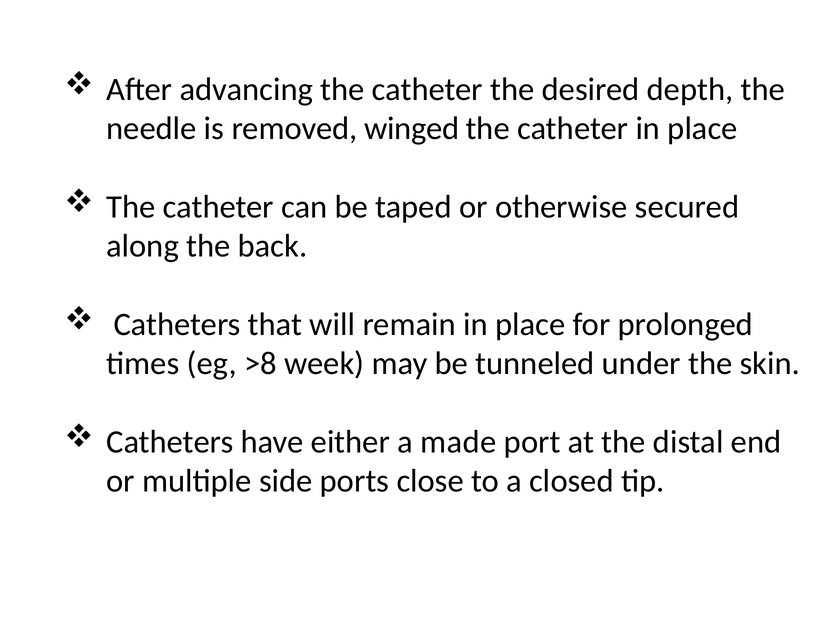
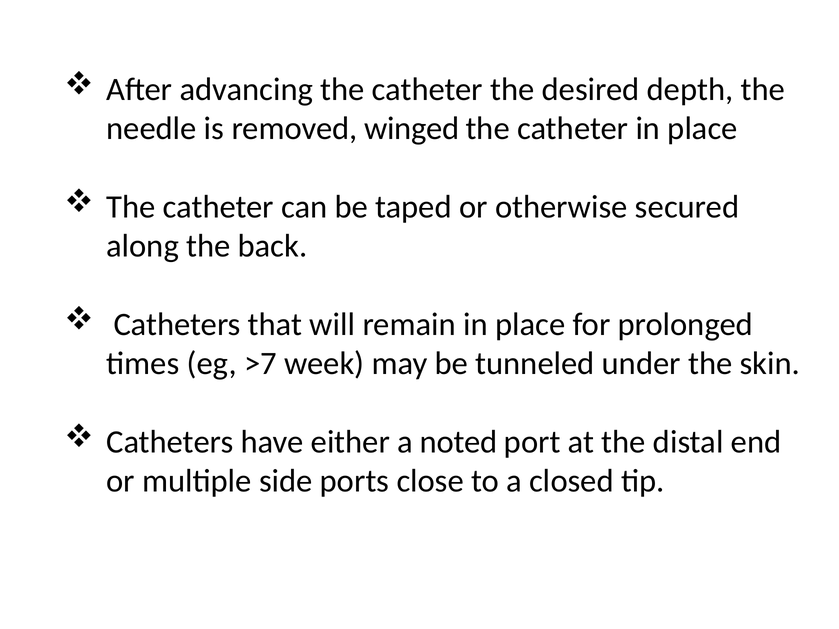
>8: >8 -> >7 (260, 364)
made: made -> noted (459, 442)
